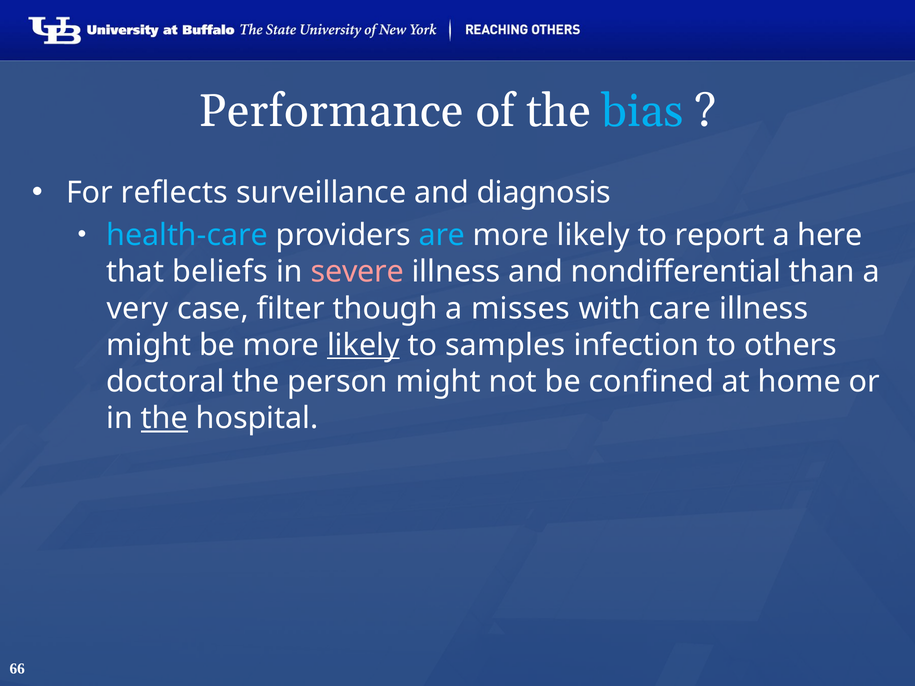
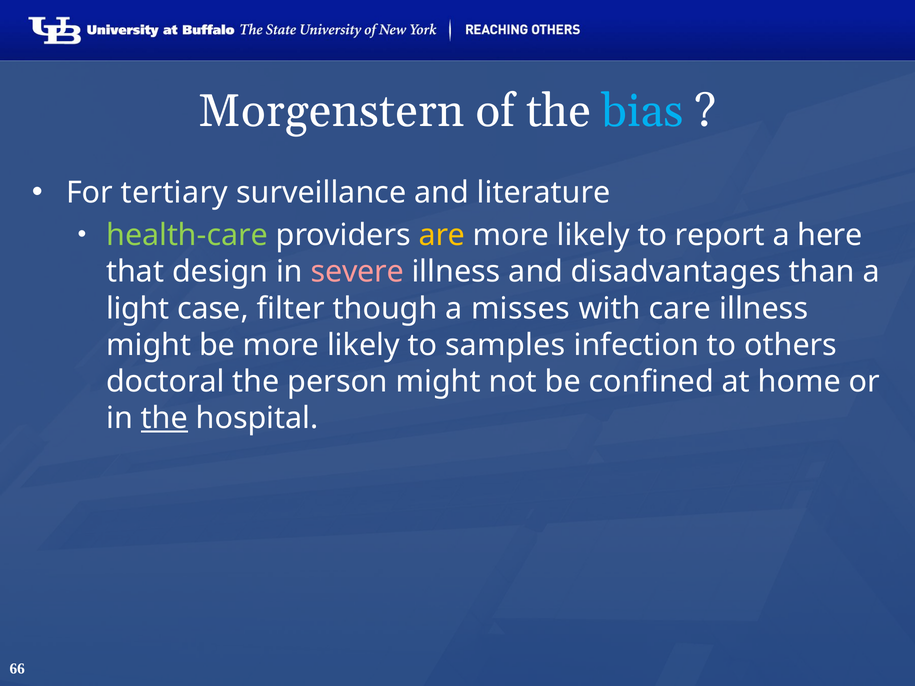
Performance: Performance -> Morgenstern (331, 111)
reflects: reflects -> tertiary (174, 193)
diagnosis: diagnosis -> literature (544, 193)
health-care colour: light blue -> light green (187, 235)
are colour: light blue -> yellow (442, 235)
beliefs: beliefs -> design (220, 272)
nondifferential: nondifferential -> disadvantages (676, 272)
very: very -> light (138, 309)
likely underline: present -> none (363, 345)
